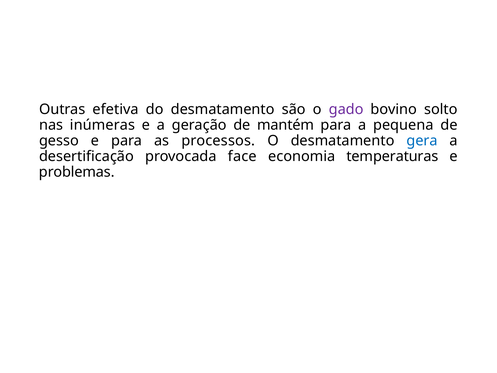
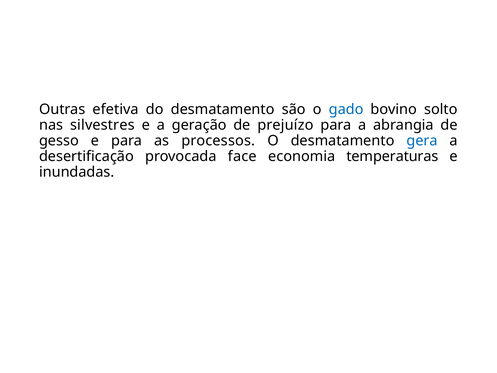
gado colour: purple -> blue (346, 109)
inúmeras: inúmeras -> silvestres (102, 125)
mantém: mantém -> prejuízo (285, 125)
pequena: pequena -> abrangia (403, 125)
problemas: problemas -> inundadas (77, 172)
